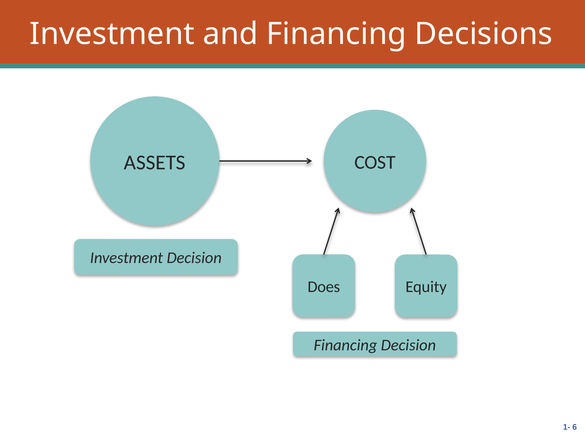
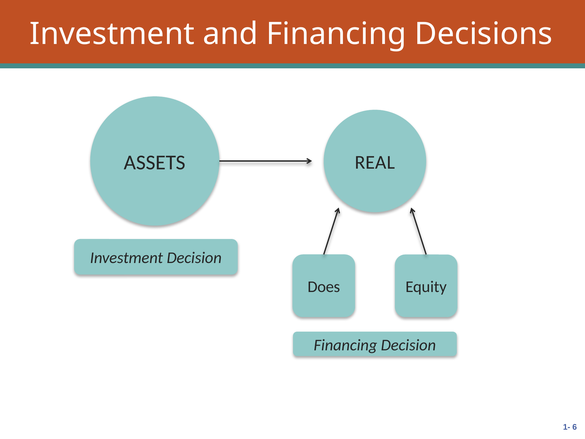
COST: COST -> REAL (375, 162)
